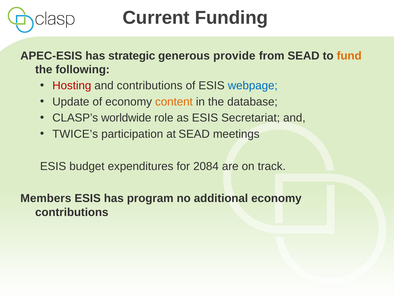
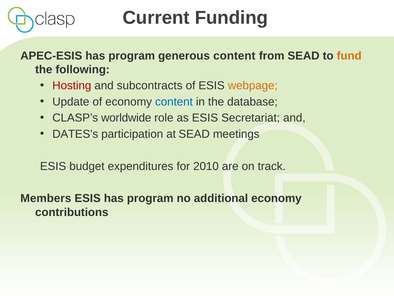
APEC-ESIS has strategic: strategic -> program (132, 56)
generous provide: provide -> content (234, 56)
and contributions: contributions -> subcontracts (150, 86)
webpage colour: blue -> orange (253, 86)
content colour: orange -> blue (174, 102)
TWICE’s: TWICE’s -> DATES’s (75, 134)
2084: 2084 -> 2010 (206, 166)
